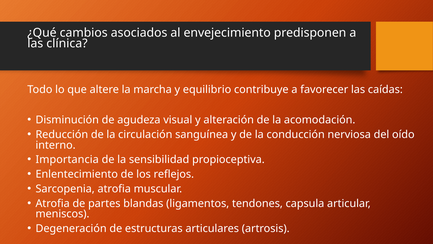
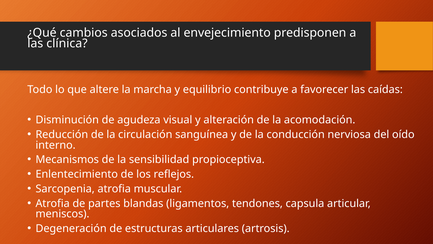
Importancia: Importancia -> Mecanismos (67, 159)
